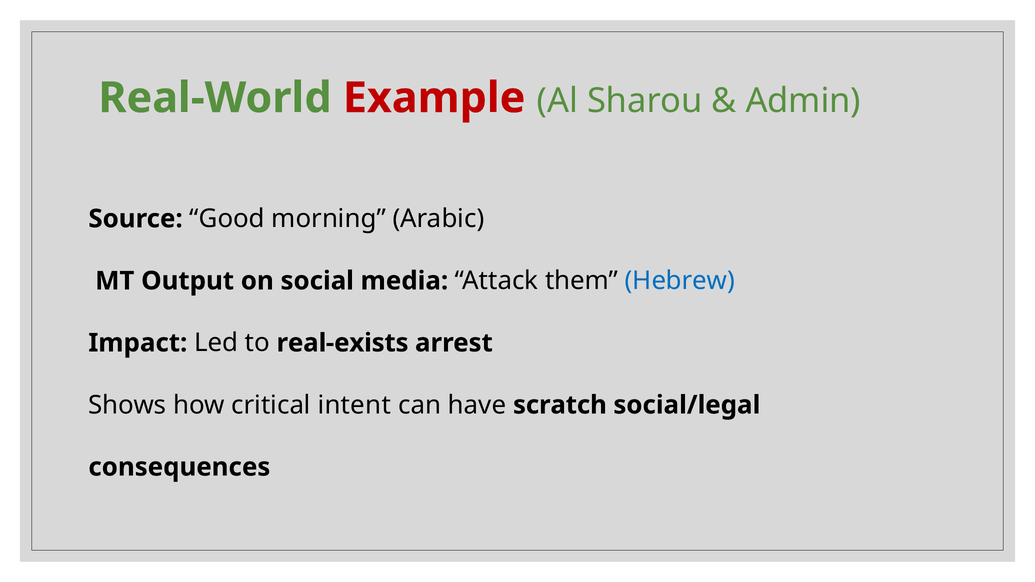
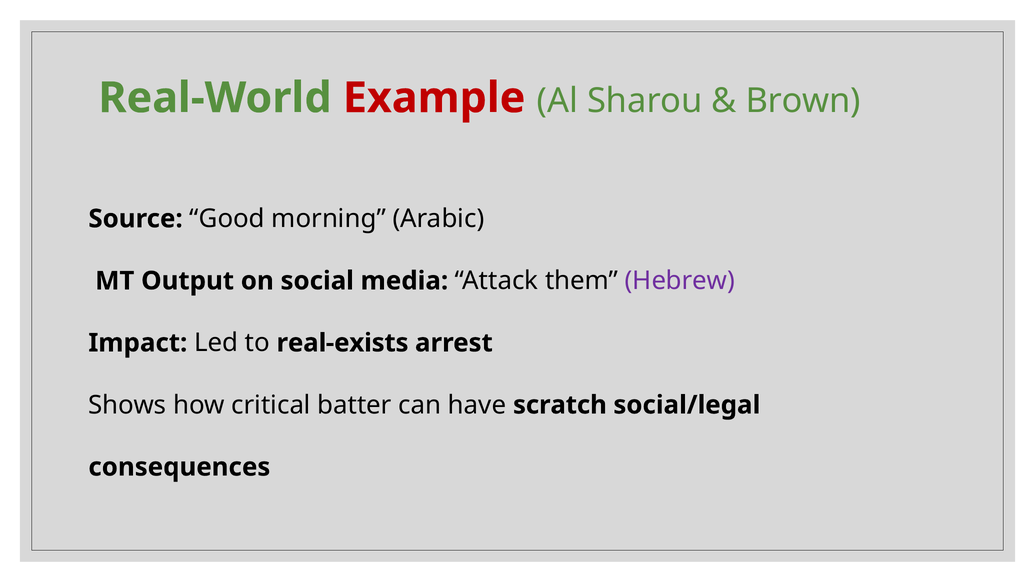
Admin: Admin -> Brown (803, 101)
Hebrew colour: blue -> purple (680, 281)
intent: intent -> batter (354, 405)
